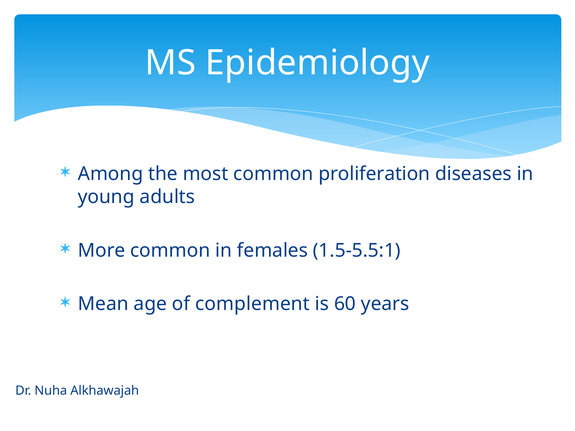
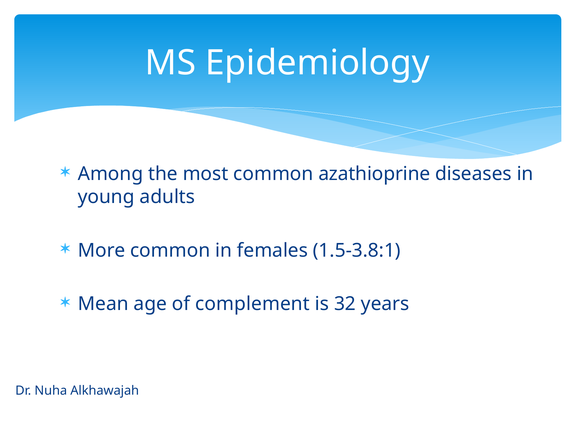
proliferation: proliferation -> azathioprine (374, 174)
1.5-5.5:1: 1.5-5.5:1 -> 1.5-3.8:1 (357, 250)
60: 60 -> 32 (345, 304)
